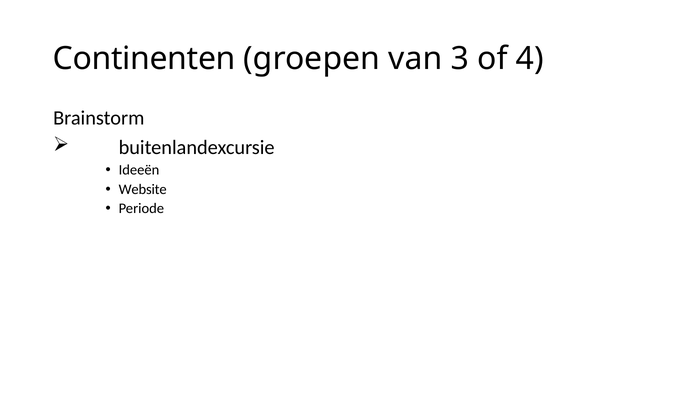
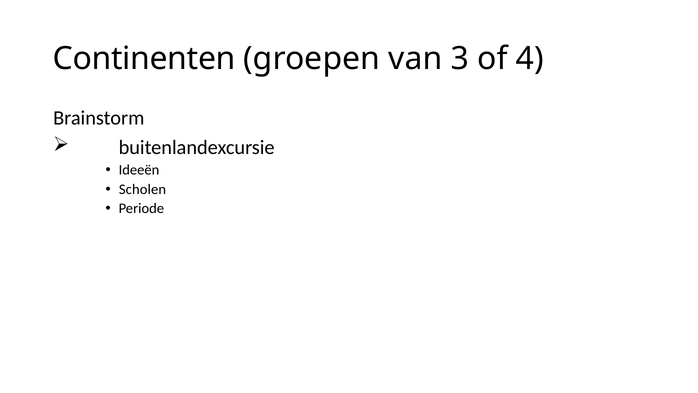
Website: Website -> Scholen (143, 189)
